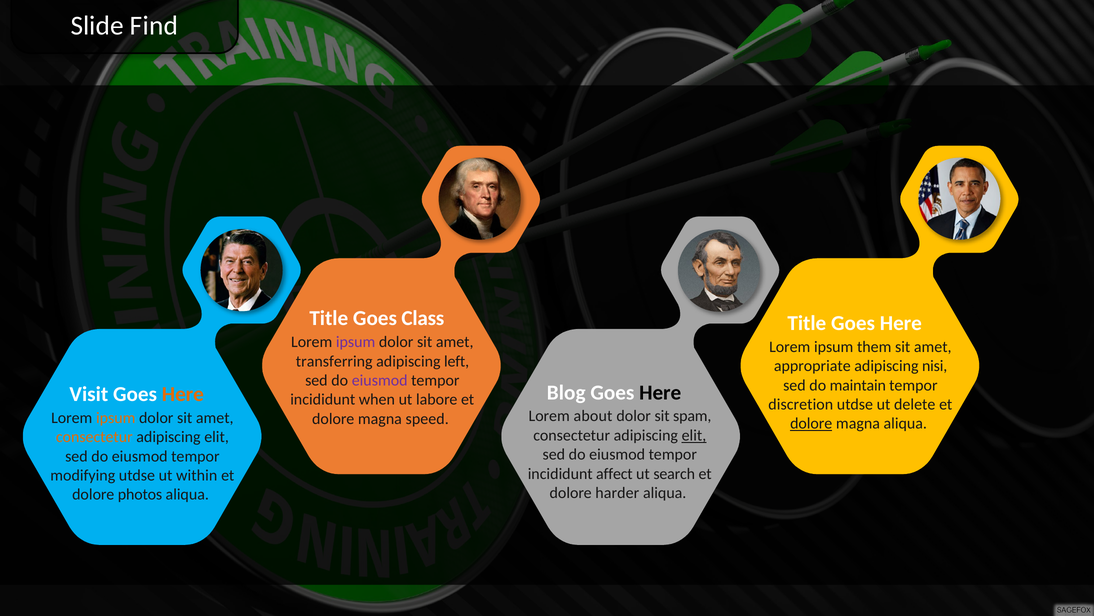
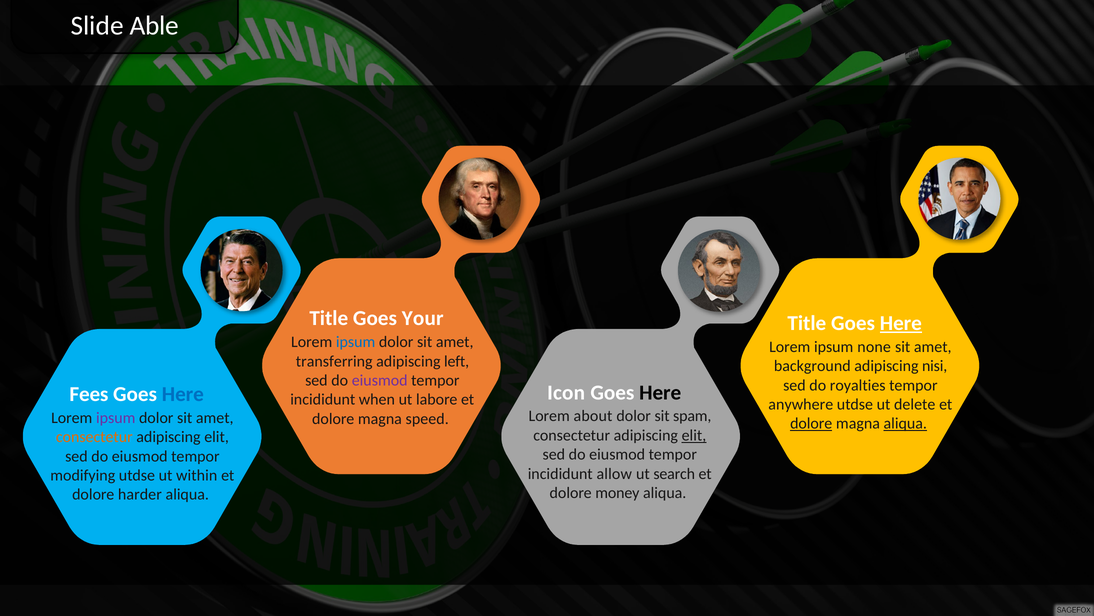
Find: Find -> Able (154, 26)
Class: Class -> Your (423, 318)
Here underline: none -> present (901, 323)
ipsum colour: purple -> blue (356, 342)
them: them -> none (874, 347)
appropriate: appropriate -> background (812, 366)
maintain: maintain -> royalties (858, 385)
Blog: Blog -> Icon (566, 392)
Visit: Visit -> Fees (89, 394)
Here colour: orange -> blue (183, 394)
discretion: discretion -> anywhere (801, 404)
ipsum colour: orange -> purple (116, 418)
aliqua underline: none -> present (905, 423)
affect: affect -> allow (614, 473)
harder: harder -> money (617, 492)
photos: photos -> harder (140, 494)
